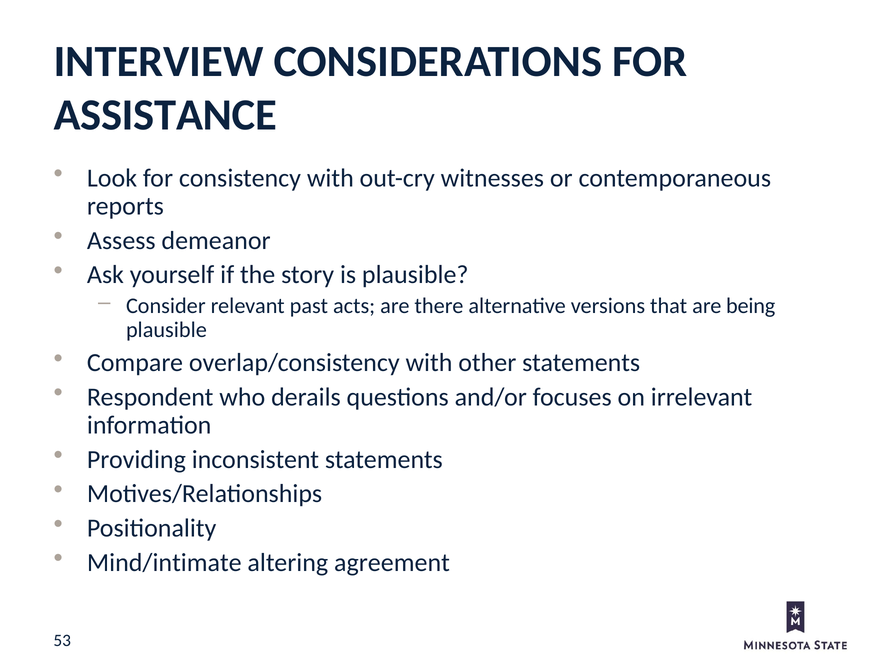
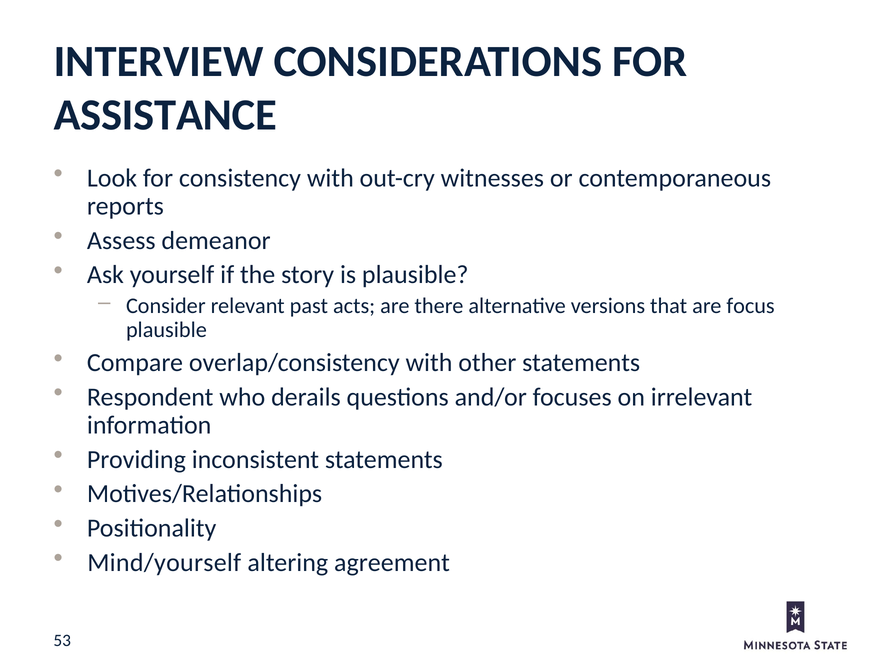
being: being -> focus (751, 306)
Mind/intimate: Mind/intimate -> Mind/yourself (164, 562)
